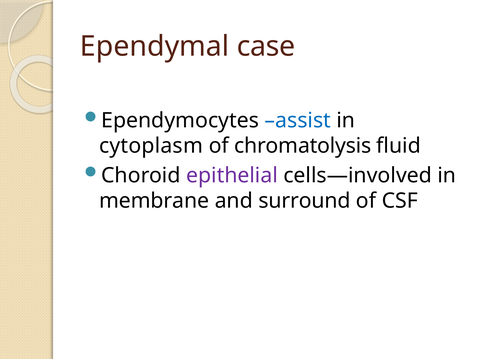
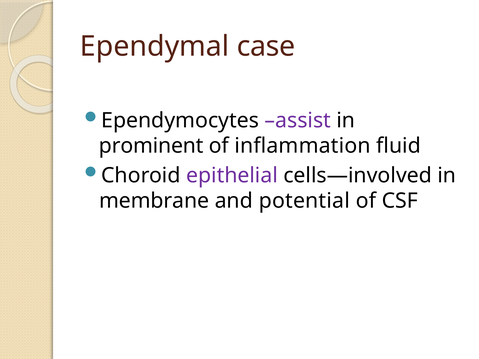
assist colour: blue -> purple (298, 120)
cytoplasm: cytoplasm -> prominent (151, 146)
chromatolysis: chromatolysis -> inflammation (302, 146)
surround: surround -> potential (304, 201)
